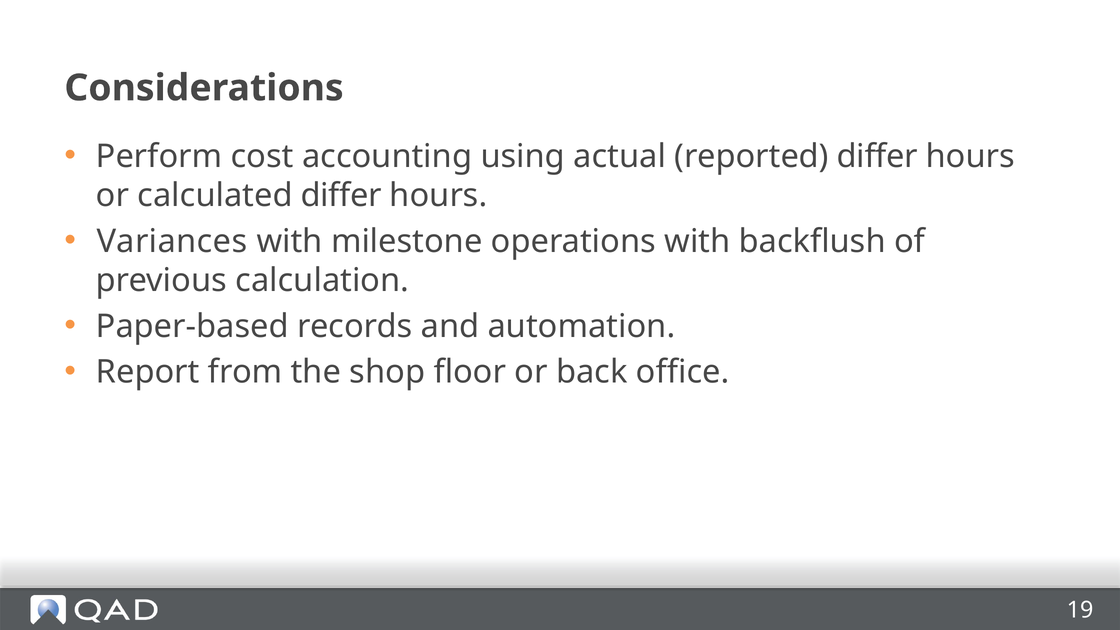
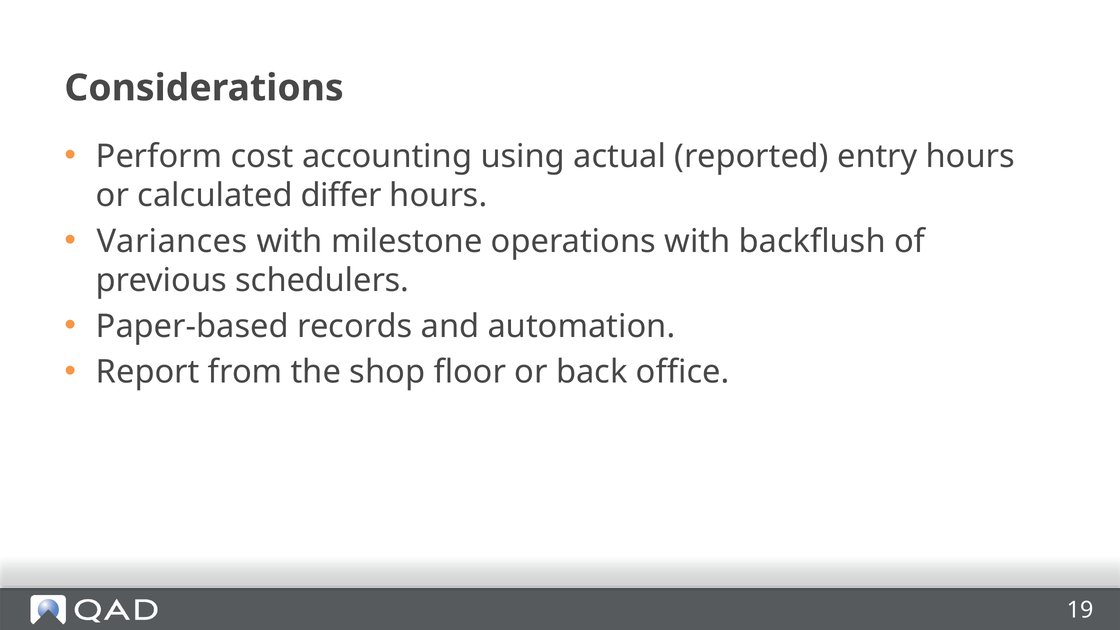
reported differ: differ -> entry (877, 156)
calculation: calculation -> schedulers (322, 281)
